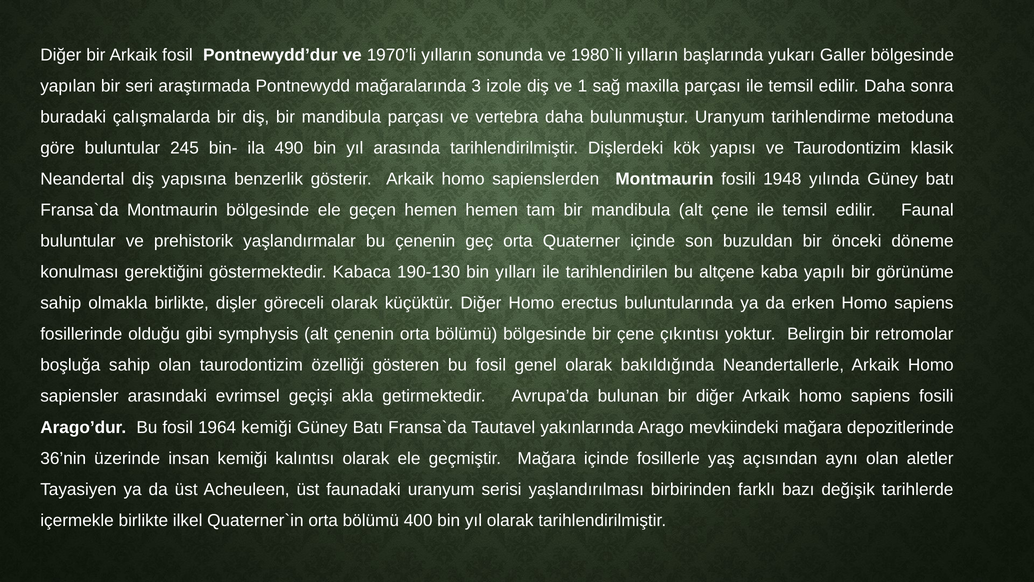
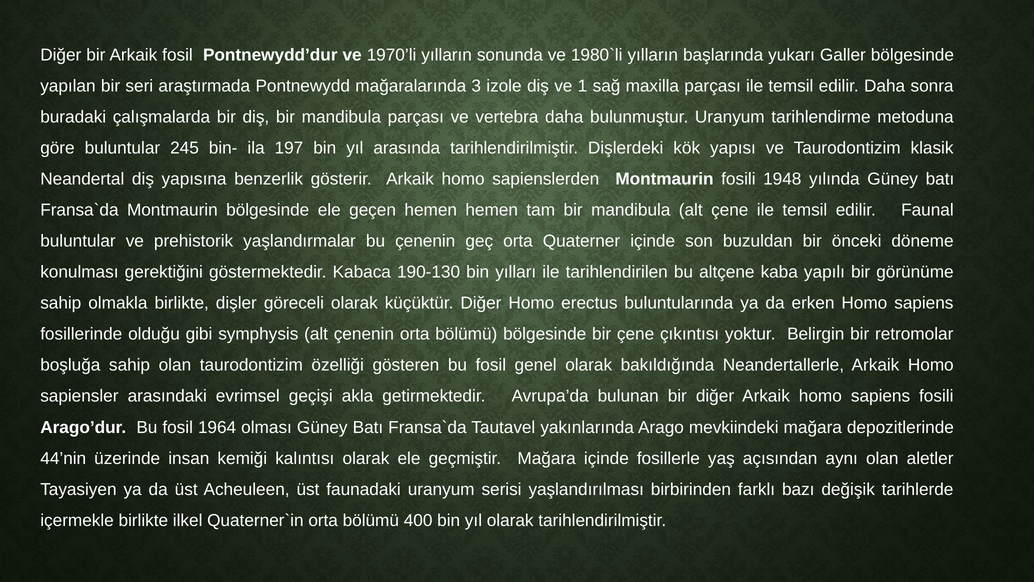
490: 490 -> 197 (289, 148)
1964 kemiği: kemiği -> olması (267, 427)
36’nin: 36’nin -> 44’nin (63, 458)
